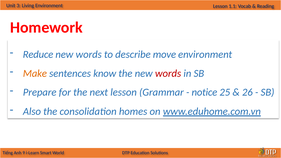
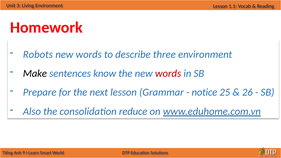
Reduce: Reduce -> Robots (38, 54)
move: move -> three (164, 54)
Make colour: orange -> black (35, 73)
homes: homes -> reduce (133, 111)
